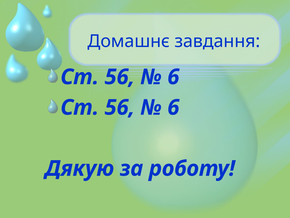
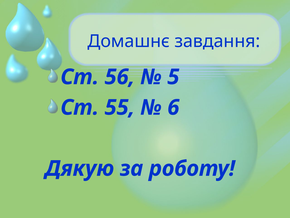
6: 6 -> 5 (173, 77)
56: 56 -> 55 (120, 107)
